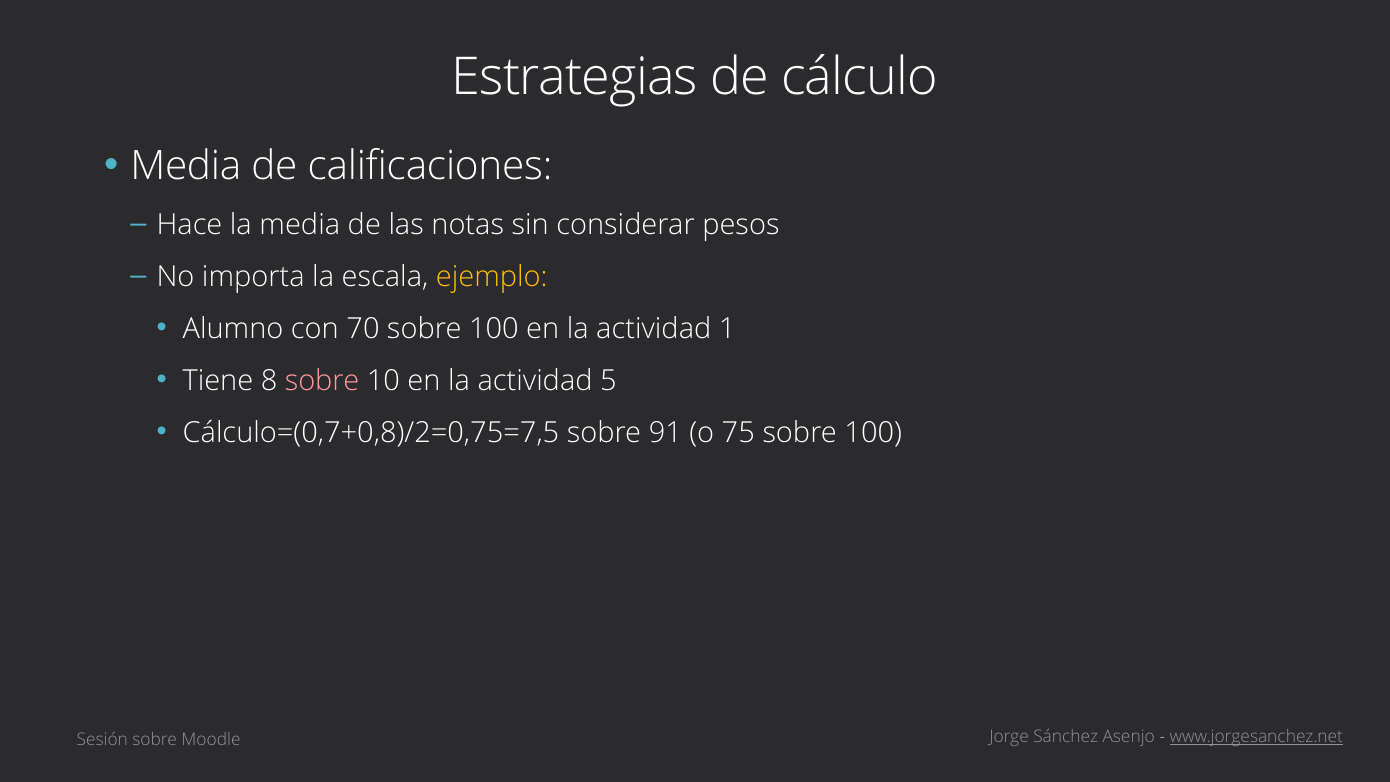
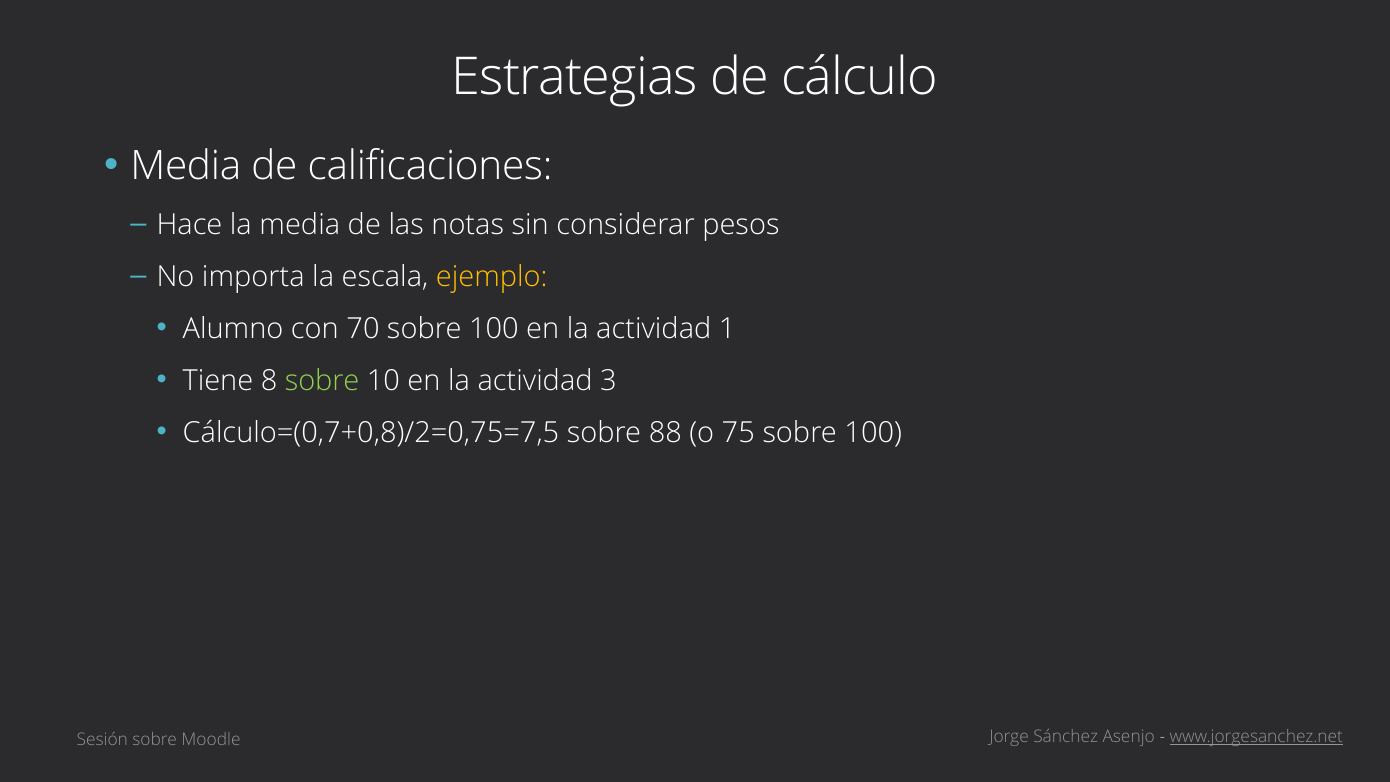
sobre colour: pink -> light green (322, 381)
5: 5 -> 3 (608, 381)
91: 91 -> 88 (665, 433)
